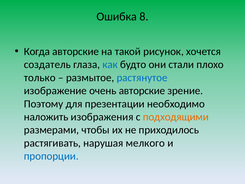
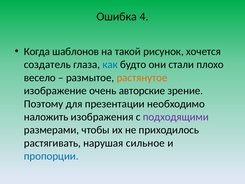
8: 8 -> 4 (144, 17)
Когда авторские: авторские -> шаблонов (76, 51)
только: только -> весело (40, 78)
растянутое colour: blue -> orange (142, 78)
подходящими colour: orange -> purple (176, 117)
мелкого: мелкого -> сильное (145, 143)
